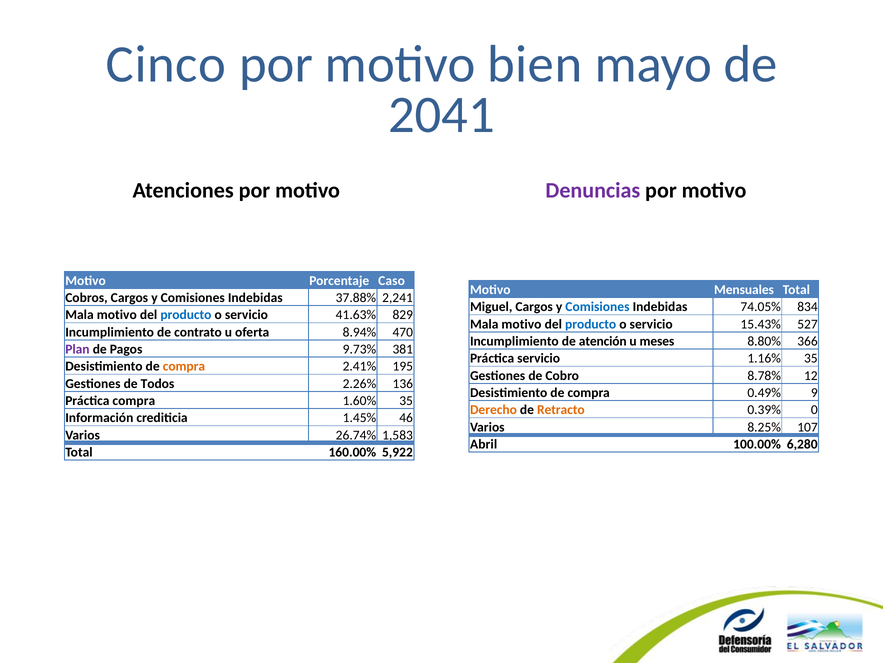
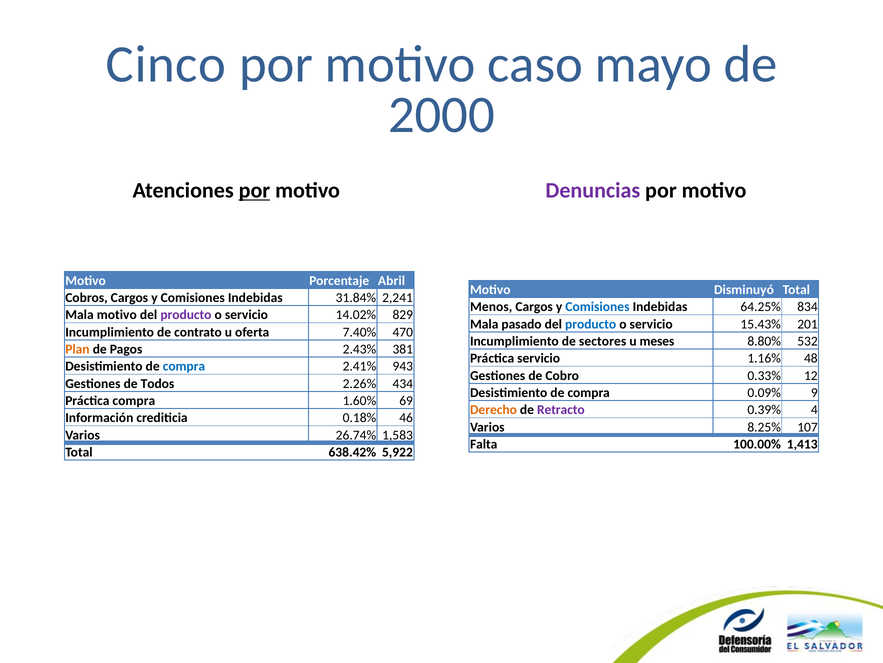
bien: bien -> caso (535, 64)
2041: 2041 -> 2000 (441, 115)
por underline: none -> present (254, 190)
Caso: Caso -> Abril (392, 280)
Mensuales: Mensuales -> Disminuyó (744, 290)
37.88%: 37.88% -> 31.84% (356, 297)
Miguel: Miguel -> Menos (491, 307)
74.05%: 74.05% -> 64.25% (761, 307)
producto colour: blue -> purple (186, 315)
41.63%: 41.63% -> 14.02% (356, 315)
motivo: motivo -> pasado (522, 324)
527: 527 -> 201 (808, 324)
8.94%: 8.94% -> 7.40% (359, 332)
atención: atención -> sectores (603, 341)
366: 366 -> 532 (808, 341)
Plan colour: purple -> orange (77, 349)
9.73%: 9.73% -> 2.43% (359, 349)
1.16% 35: 35 -> 48 (811, 358)
compra colour: orange -> blue (184, 366)
195: 195 -> 943 (403, 366)
8.78%: 8.78% -> 0.33% (764, 375)
136: 136 -> 434 (403, 383)
0.49%: 0.49% -> 0.09% (764, 392)
1.60% 35: 35 -> 69 (406, 400)
Retracto colour: orange -> purple (561, 410)
0: 0 -> 4 (814, 410)
1.45%: 1.45% -> 0.18% (359, 417)
Abril: Abril -> Falta (484, 444)
6,280: 6,280 -> 1,413 (802, 444)
160.00%: 160.00% -> 638.42% (352, 452)
